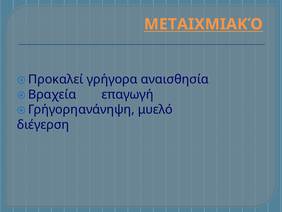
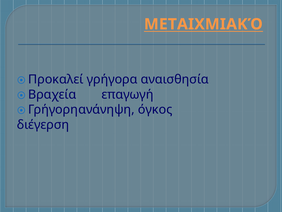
μυελό: μυελό -> όγκος (155, 109)
